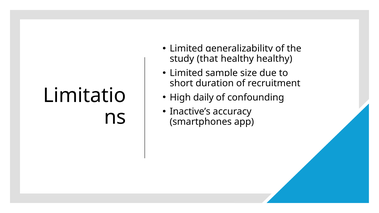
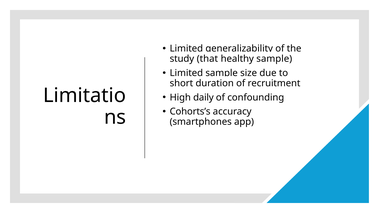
healthy healthy: healthy -> sample (274, 59)
Inactive’s: Inactive’s -> Cohorts’s (190, 112)
